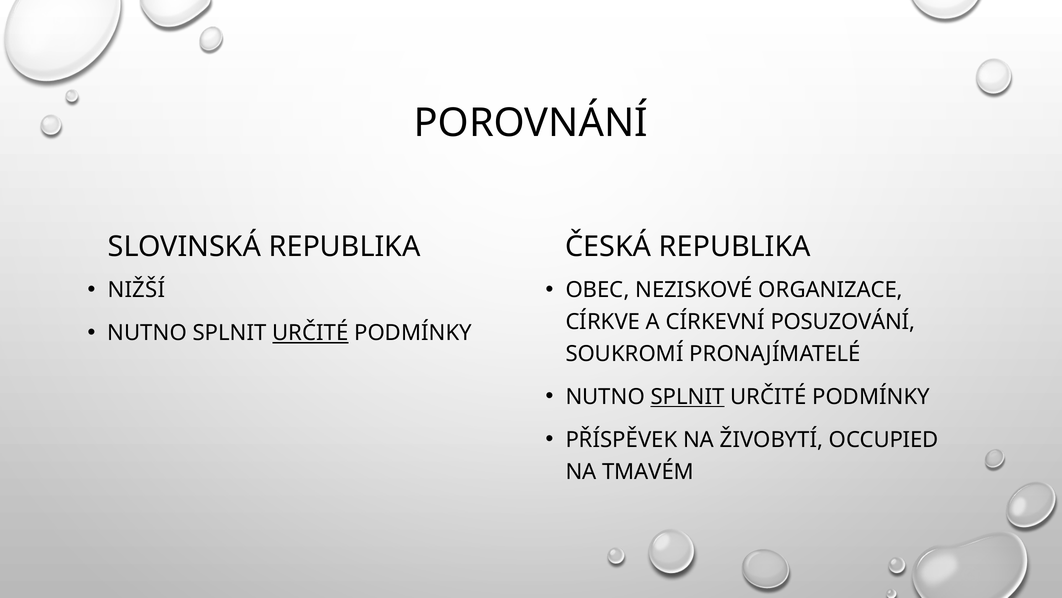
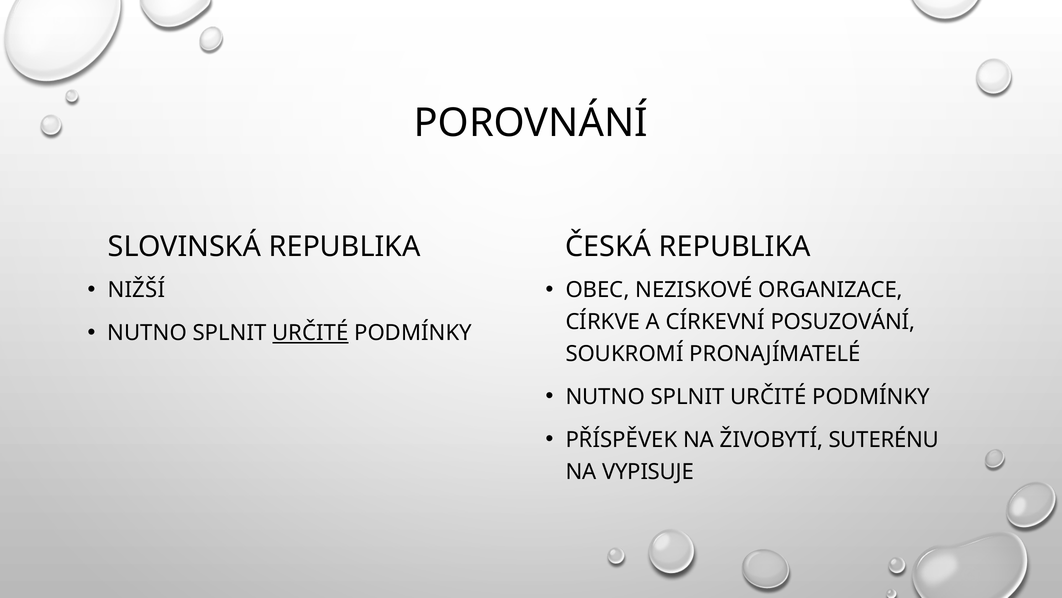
SPLNIT underline: present -> none (688, 397)
OCCUPIED: OCCUPIED -> SUTERÉNU (884, 439)
TMAVÉM: TMAVÉM -> VYPISUJE (648, 471)
